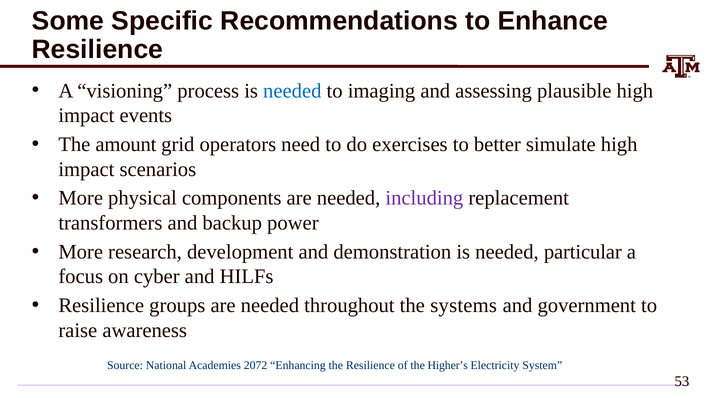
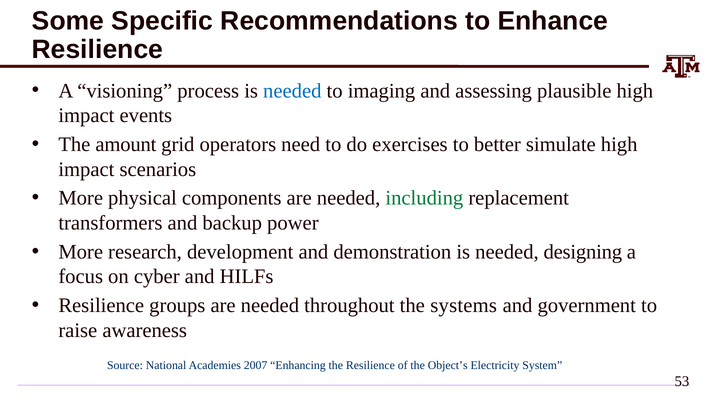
including colour: purple -> green (424, 198)
particular: particular -> designing (583, 252)
2072: 2072 -> 2007 (256, 366)
Higher’s: Higher’s -> Object’s (448, 366)
